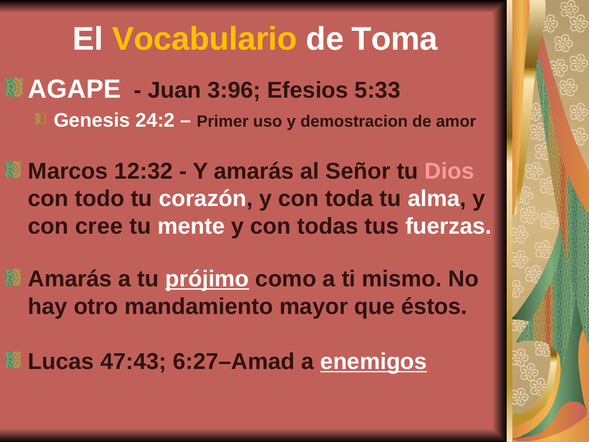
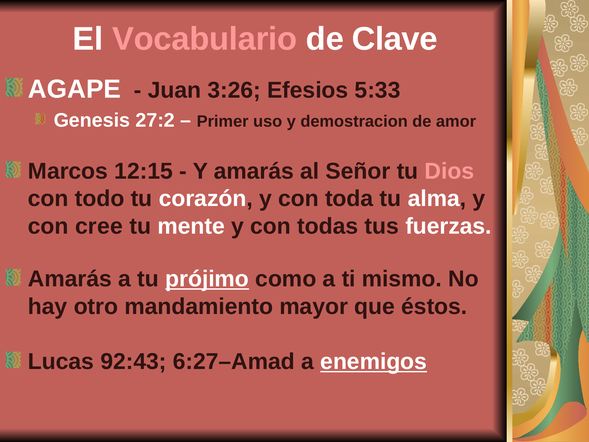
Vocabulario colour: yellow -> pink (205, 39)
Toma: Toma -> Clave (395, 39)
3:96: 3:96 -> 3:26 (234, 90)
24:2: 24:2 -> 27:2 (155, 120)
12:32: 12:32 -> 12:15 (144, 171)
47:43: 47:43 -> 92:43 (133, 361)
